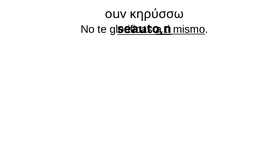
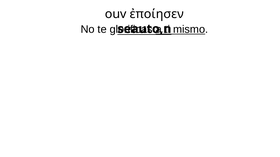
κηρύσσω: κηρύσσω -> ἐποίησεν (157, 14)
